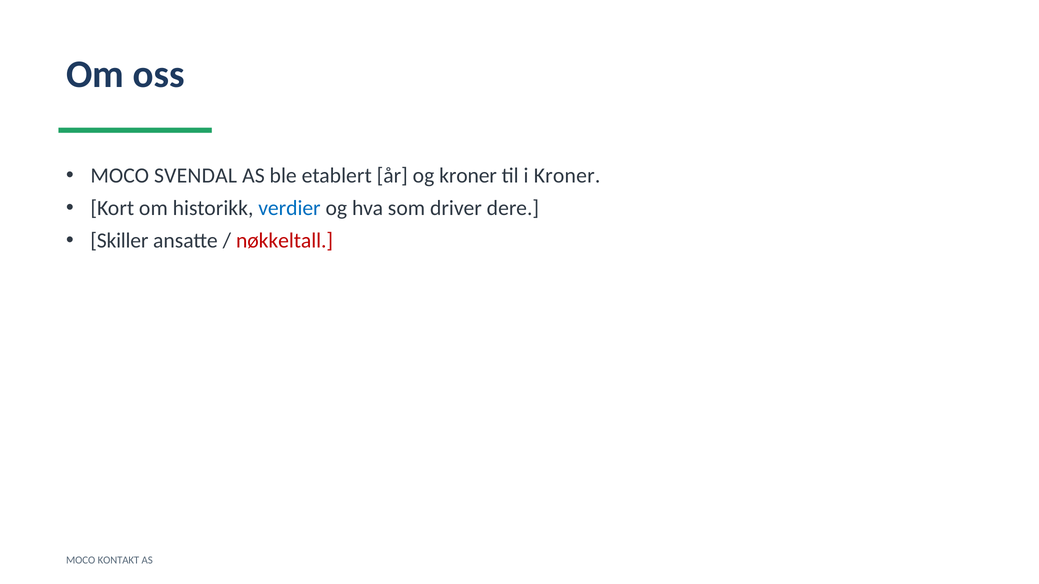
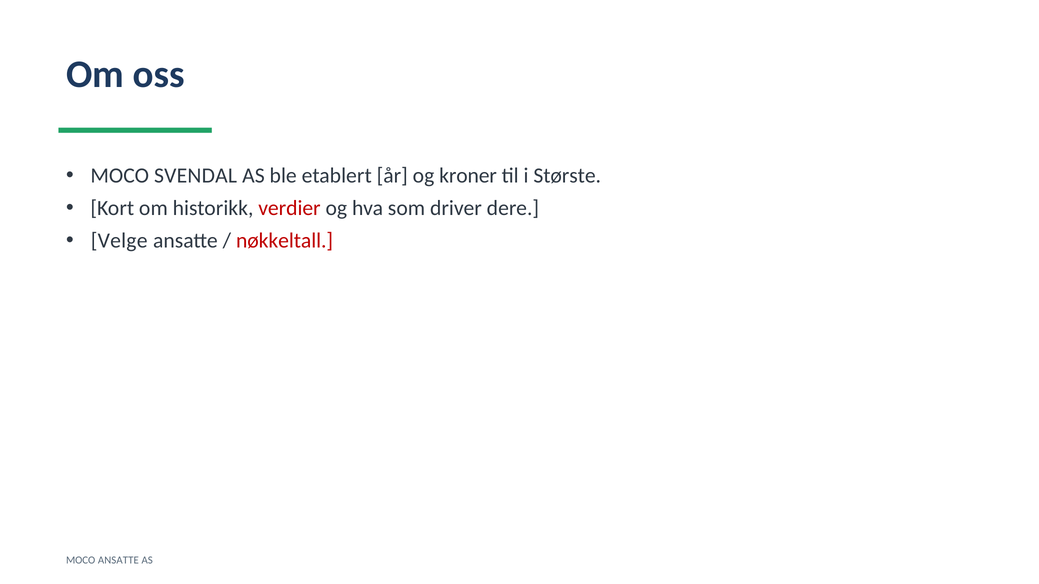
i Kroner: Kroner -> Største (567, 176)
verdier colour: blue -> red (289, 208)
Skiller: Skiller -> Velge (119, 241)
MOCO KONTAKT: KONTAKT -> ANSATTE (118, 561)
